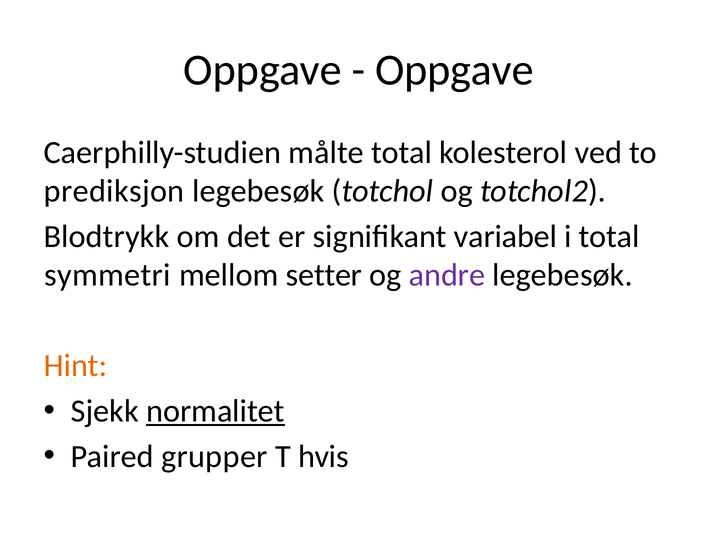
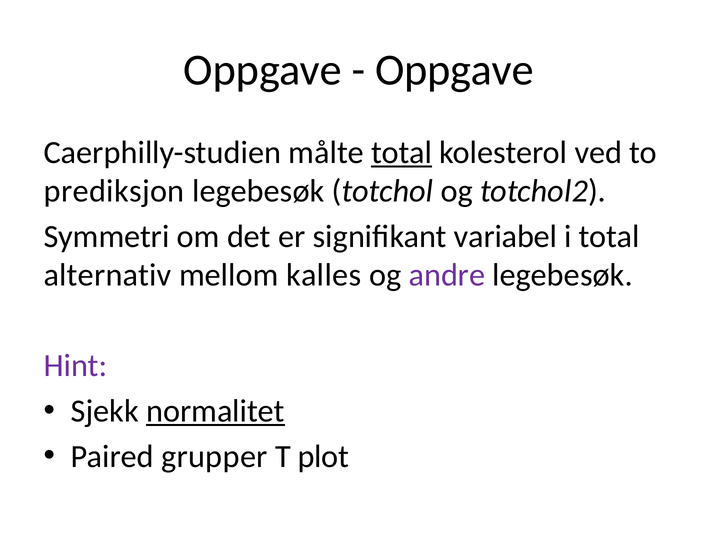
total underline: none -> present (402, 153)
Blodtrykk: Blodtrykk -> Symmetri (107, 237)
symmetri: symmetri -> alternativ (108, 275)
setter: setter -> kalles (324, 275)
Hint colour: orange -> purple (75, 366)
hvis: hvis -> plot (323, 457)
